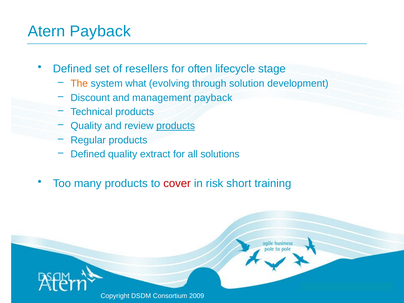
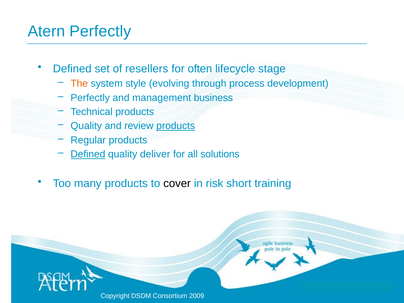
Atern Payback: Payback -> Perfectly (100, 31)
what: what -> style (136, 84)
solution: solution -> process (247, 84)
Discount: Discount -> Perfectly (90, 98)
management payback: payback -> business (213, 98)
Defined underline: none -> present (88, 154)
extract: extract -> deliver (155, 154)
cover colour: red -> black (177, 184)
